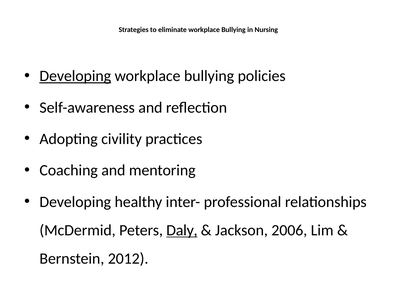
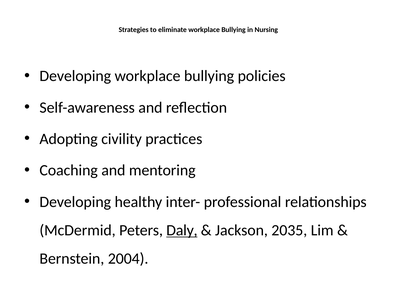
Developing underline: present -> none (75, 76)
2006: 2006 -> 2035 (289, 230)
2012: 2012 -> 2004 (128, 258)
